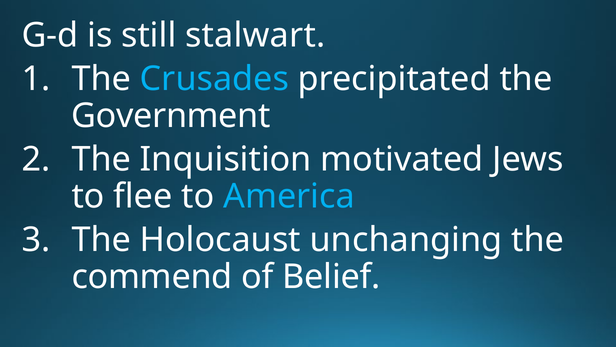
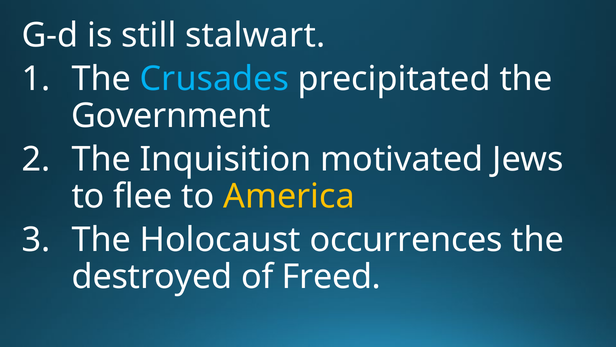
America colour: light blue -> yellow (289, 196)
unchanging: unchanging -> occurrences (406, 239)
commend: commend -> destroyed (152, 276)
Belief: Belief -> Freed (331, 276)
